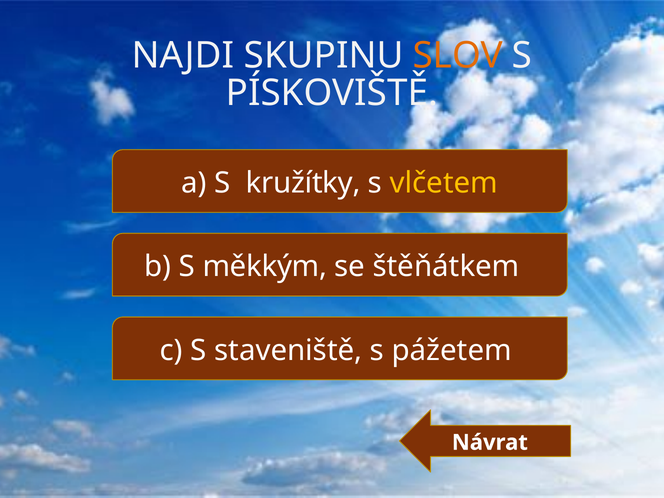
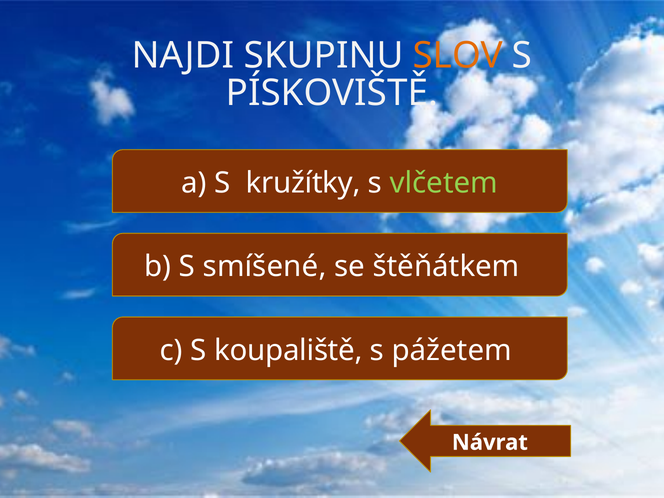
vlčetem colour: yellow -> light green (444, 183)
měkkým: měkkým -> smíšené (265, 267)
staveniště: staveniště -> koupaliště (288, 350)
